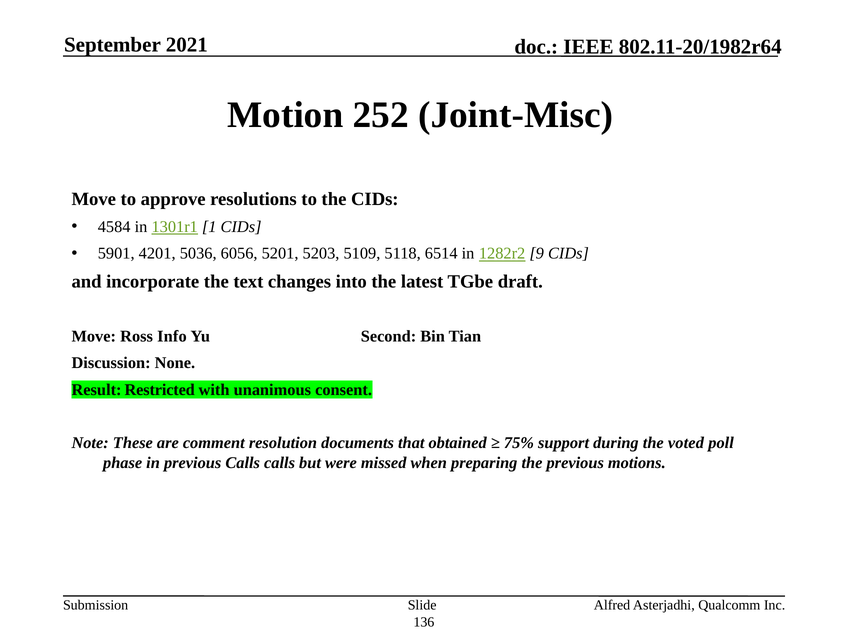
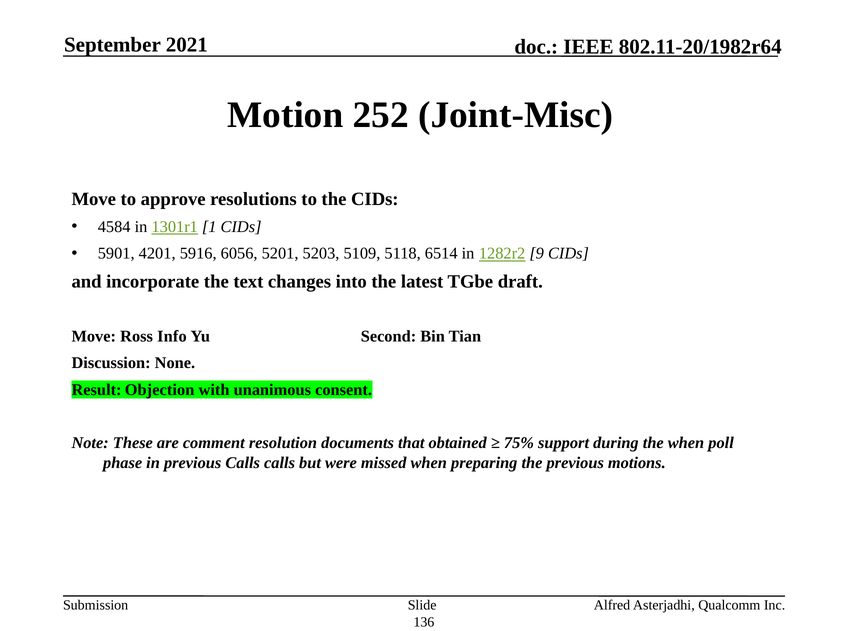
5036: 5036 -> 5916 (198, 253)
Restricted: Restricted -> Objection (160, 390)
the voted: voted -> when (686, 443)
